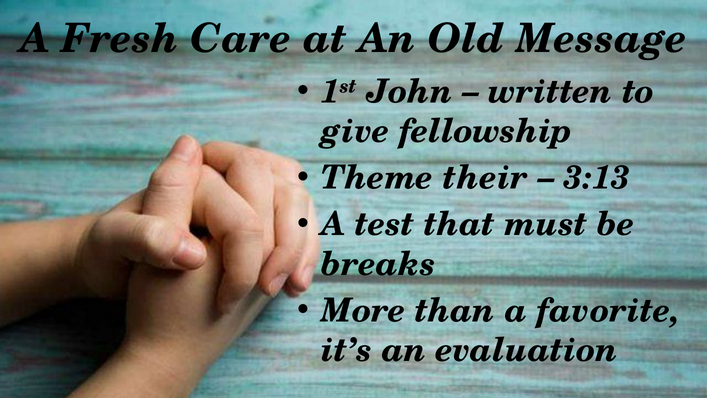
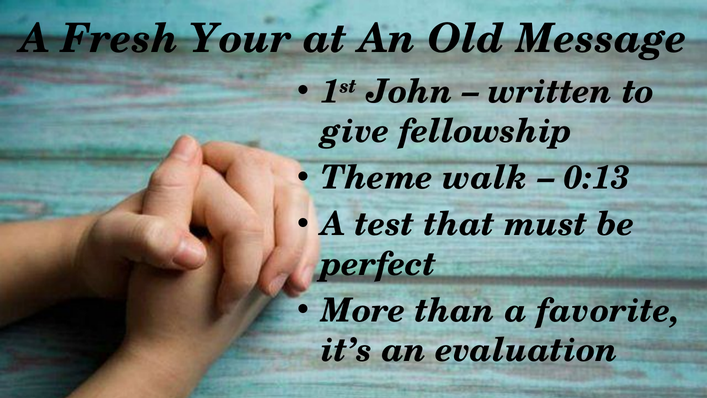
Care: Care -> Your (241, 39)
their: their -> walk (485, 178)
3:13: 3:13 -> 0:13 (597, 178)
breaks: breaks -> perfect (378, 264)
